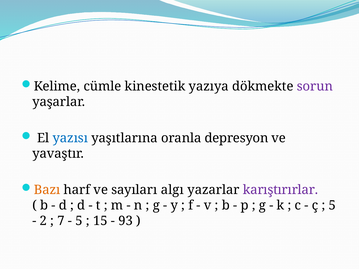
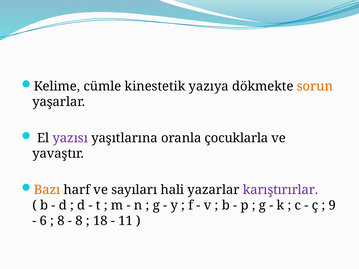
sorun colour: purple -> orange (315, 86)
yazısı colour: blue -> purple (70, 138)
depresyon: depresyon -> çocuklarla (236, 138)
algı: algı -> hali (172, 190)
5: 5 -> 9 (332, 206)
2: 2 -> 6 (43, 221)
7: 7 -> 8 (61, 221)
5: 5 -> 8 (79, 221)
15: 15 -> 18 (100, 221)
93: 93 -> 11 (126, 221)
